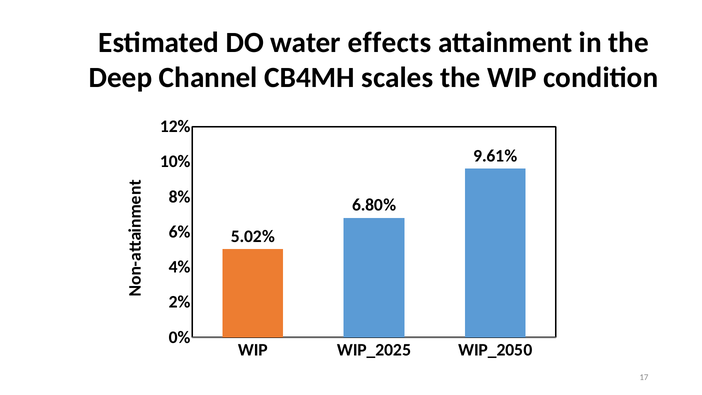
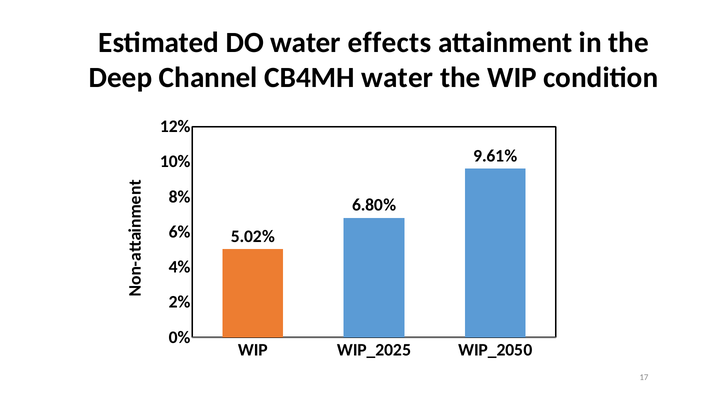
CB4MH scales: scales -> water (397, 78)
